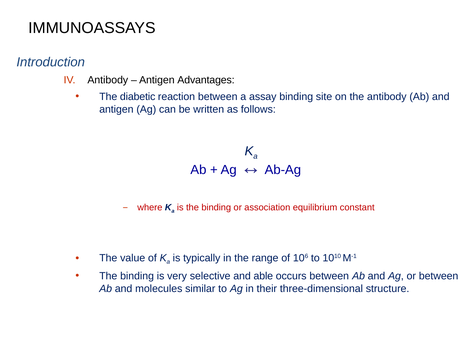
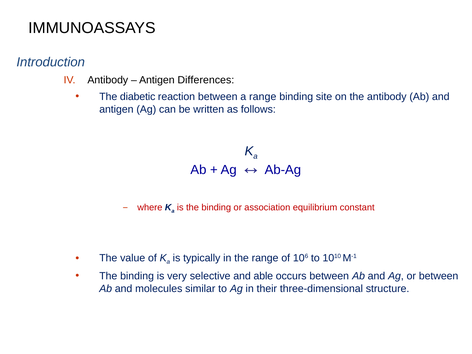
Advantages: Advantages -> Differences (206, 80)
a assay: assay -> range (263, 97)
